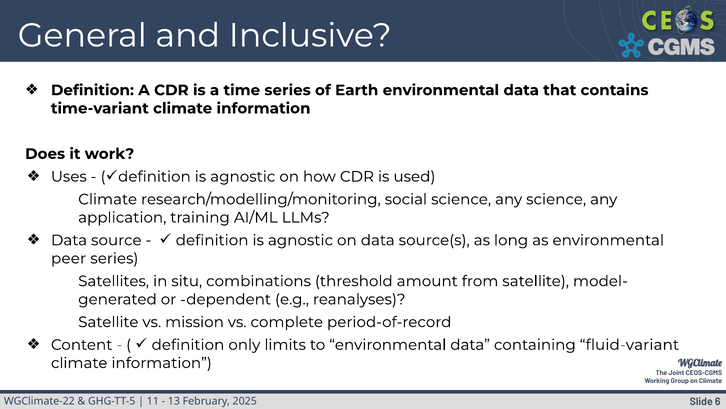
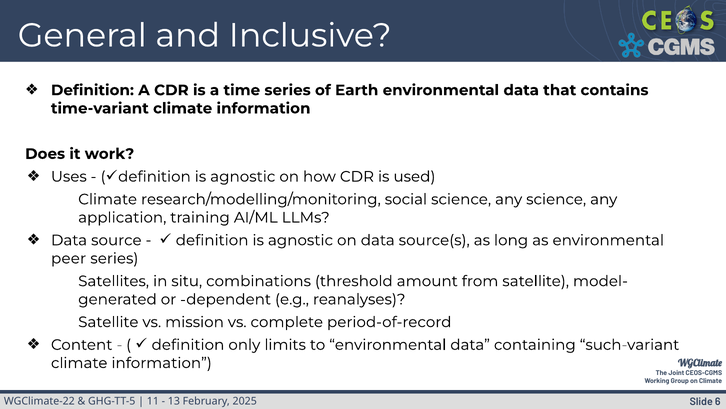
fluid-variant: fluid-variant -> such-variant (629, 344)
